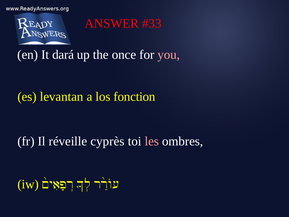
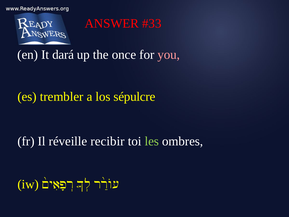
levantan: levantan -> trembler (62, 96)
fonction: fonction -> sépulcre (134, 96)
cyprès: cyprès -> recibir (107, 141)
les colour: pink -> light green (152, 141)
